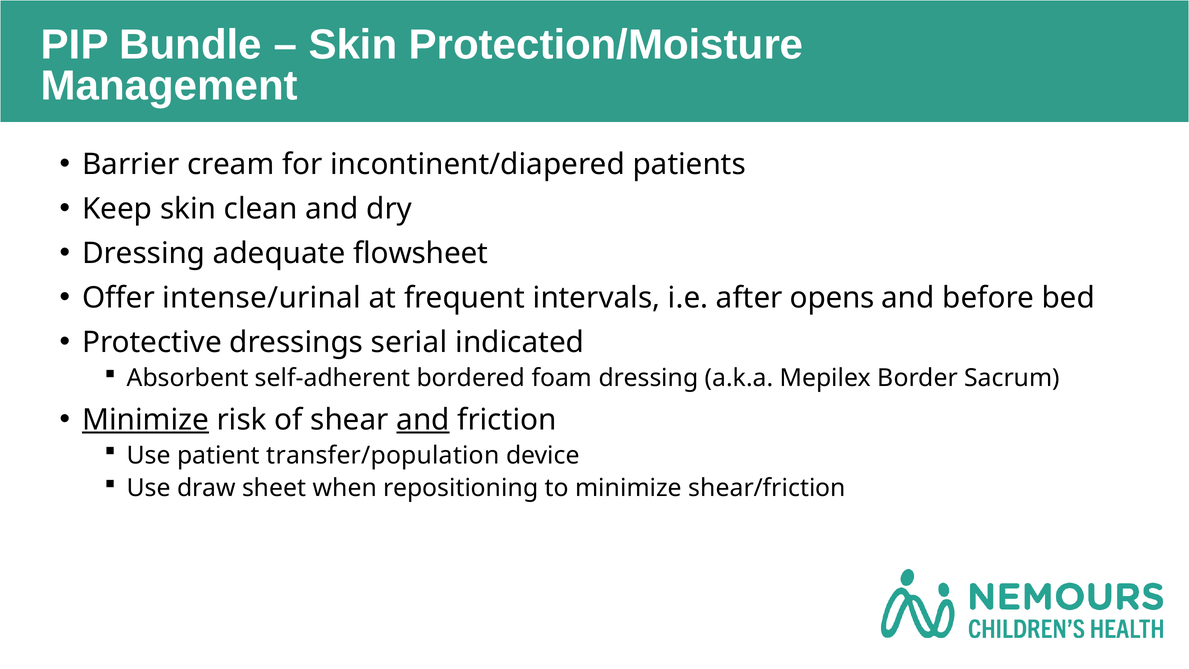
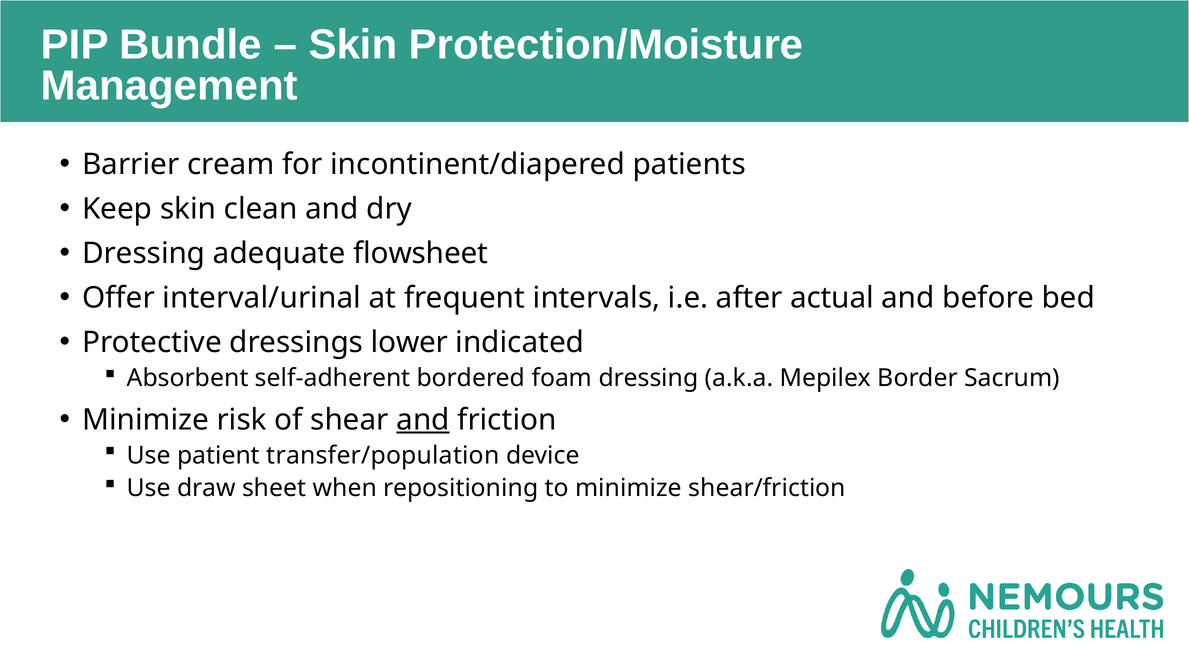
intense/urinal: intense/urinal -> interval/urinal (262, 298)
opens: opens -> actual (832, 298)
serial: serial -> lower (409, 342)
Minimize underline: present -> none (146, 420)
